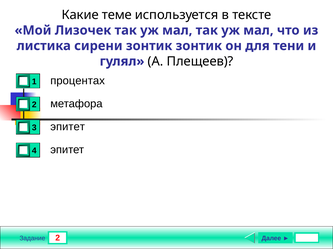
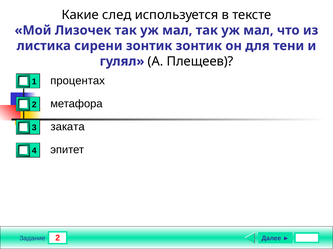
теме: теме -> след (117, 15)
эпитет: эпитет -> заката (68, 127)
